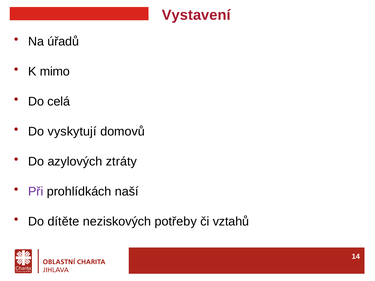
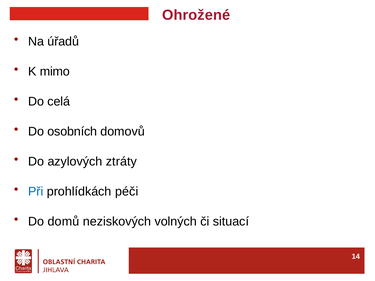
Vystavení: Vystavení -> Ohrožené (196, 15)
vyskytují: vyskytují -> osobních (72, 132)
Při colour: purple -> blue (36, 192)
naší: naší -> péči (127, 192)
dítěte: dítěte -> domů (63, 222)
potřeby: potřeby -> volných (176, 222)
vztahů: vztahů -> situací (231, 222)
